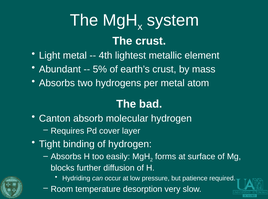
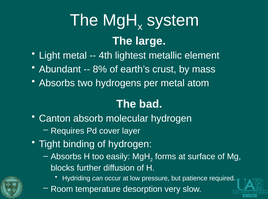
The crust: crust -> large (151, 41)
5%: 5% -> 8% (100, 69)
